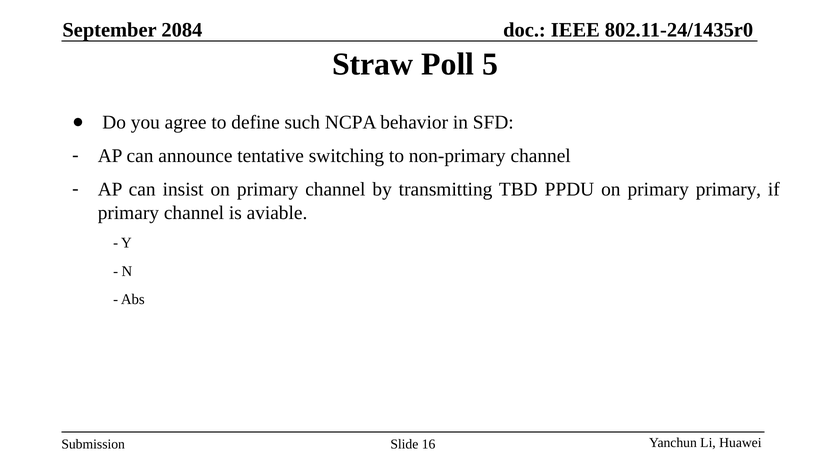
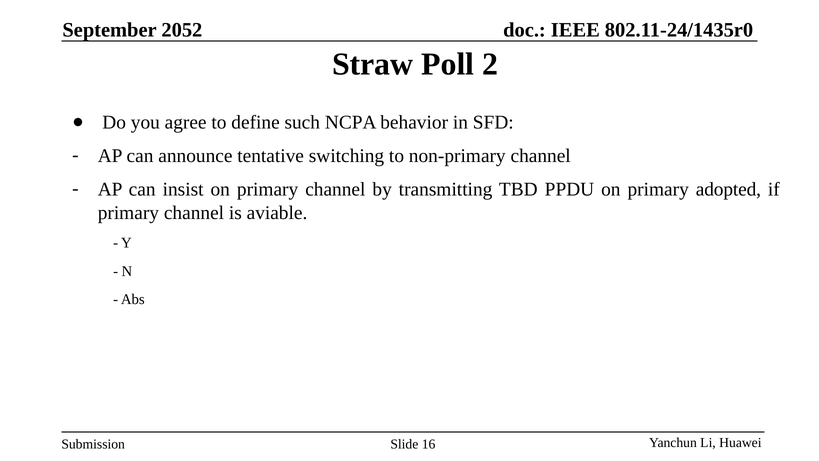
2084: 2084 -> 2052 (182, 30)
5: 5 -> 2 (490, 64)
primary primary: primary -> adopted (728, 189)
